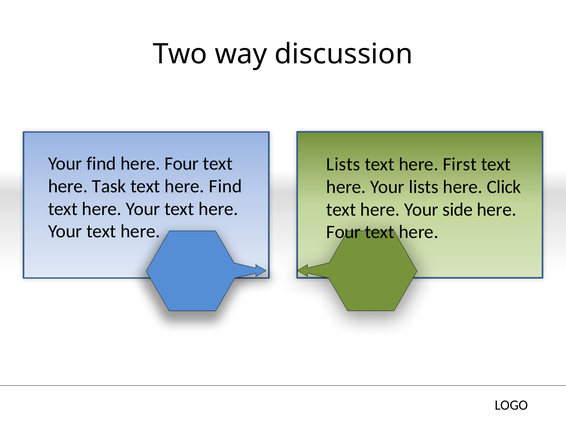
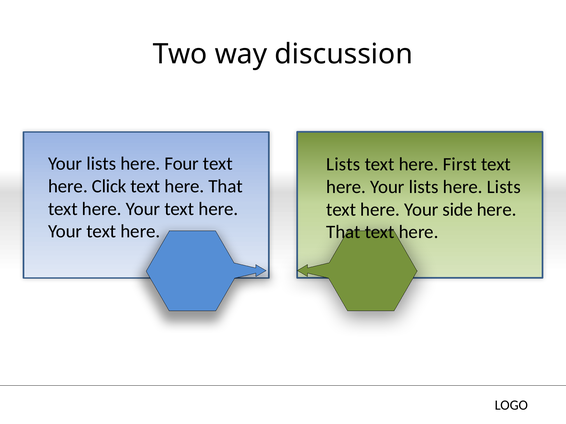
find: find -> lists (101, 164)
Task: Task -> Click (109, 186)
text here Find: Find -> That (226, 186)
Click: Click -> Lists (504, 187)
Four: Four -> That (343, 232)
